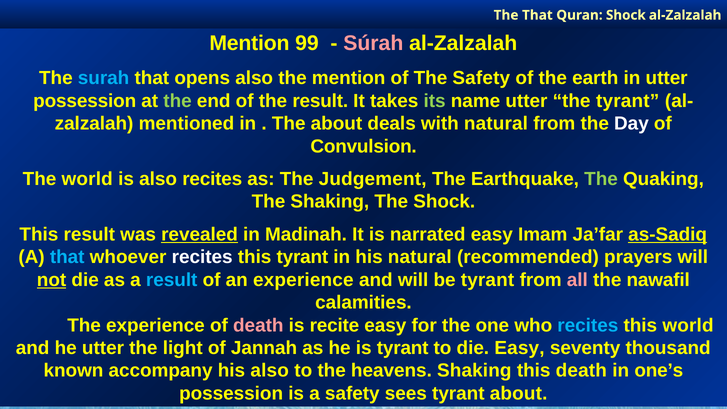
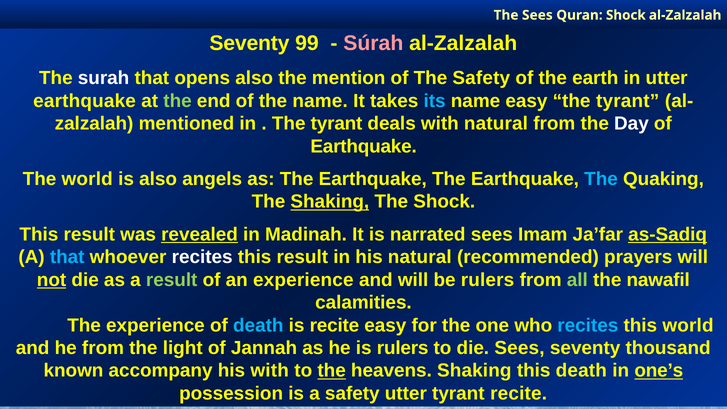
The That: That -> Sees (537, 15)
Mention: Mention -> Seventy (249, 43)
surah colour: light blue -> white (104, 78)
possession: possession -> earthquake (85, 101)
the result: result -> name (320, 101)
its colour: light green -> light blue (435, 101)
name utter: utter -> easy (526, 101)
about: about -> tyrant (337, 124)
Convulsion: Convulsion -> Earthquake (364, 146)
also recites: recites -> angels (212, 179)
as The Judgement: Judgement -> Earthquake (373, 179)
The colour: light green -> light blue (601, 179)
Shaking underline: none -> present (330, 202)
narrated easy: easy -> sees (492, 234)
tyrant: tyrant -> result (302, 257)
result colour: light blue -> light green (172, 280)
be tyrant: tyrant -> rulers (487, 280)
all colour: pink -> light green (577, 280)
death colour: pink -> light blue (258, 325)
he utter: utter -> from (103, 348)
is tyrant: tyrant -> rulers (403, 348)
die Easy: Easy -> Sees (519, 348)
his also: also -> with (270, 371)
the underline: none -> present (332, 371)
one’s underline: none -> present (659, 371)
safety sees: sees -> utter (406, 393)
tyrant about: about -> recite (519, 393)
